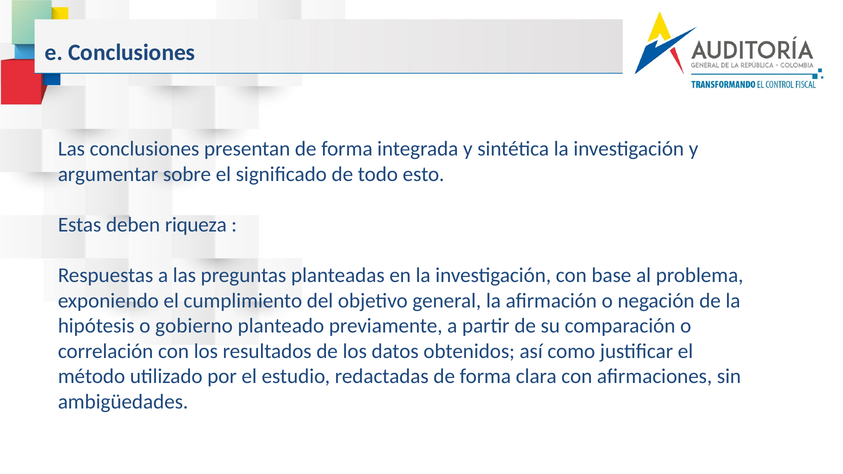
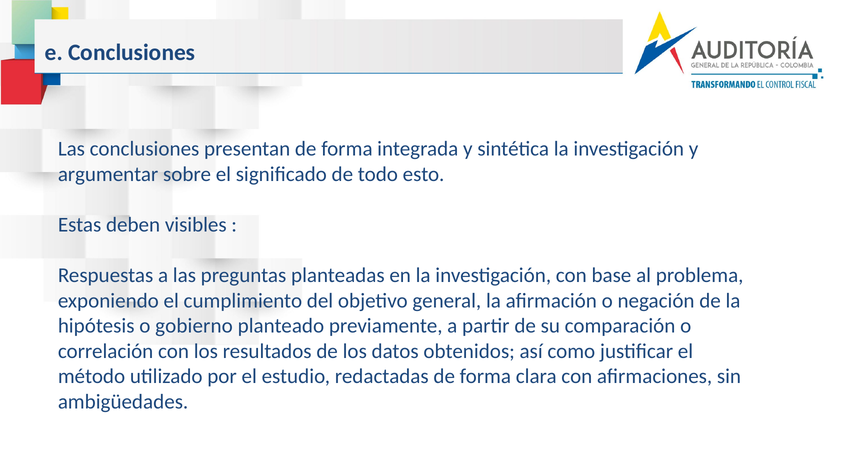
riqueza: riqueza -> visibles (196, 225)
